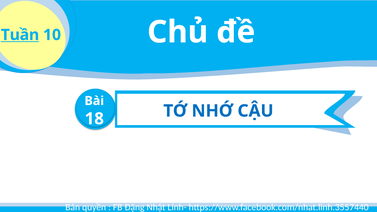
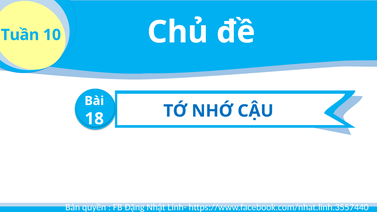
Tuần underline: present -> none (20, 35)
